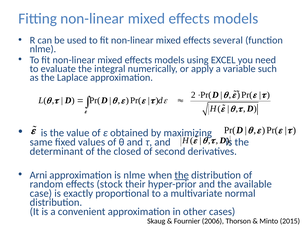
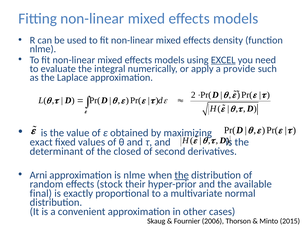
several: several -> density (228, 40)
EXCEL underline: none -> present (223, 60)
variable: variable -> provide (239, 69)
same: same -> exact (41, 142)
case: case -> final (41, 193)
